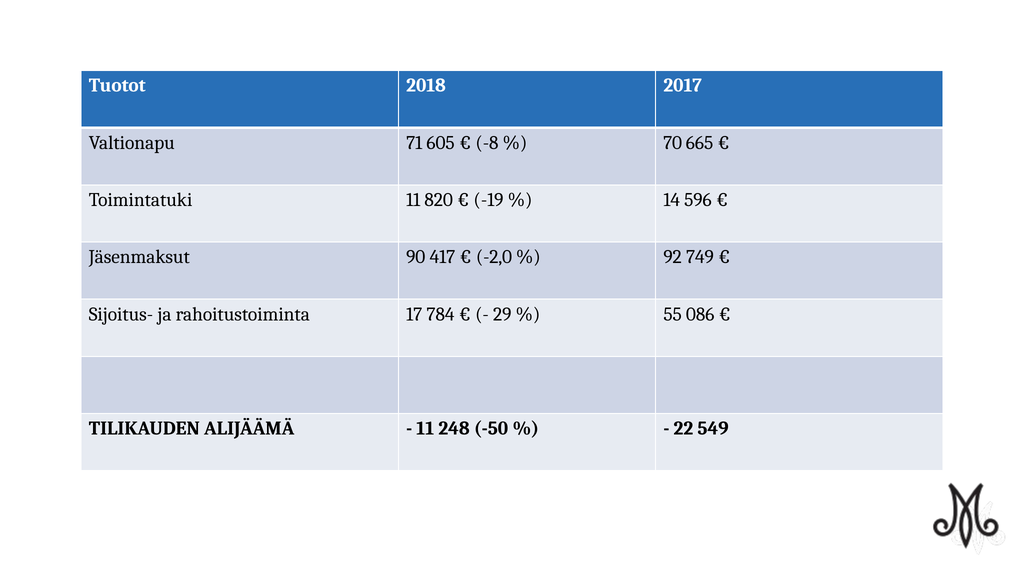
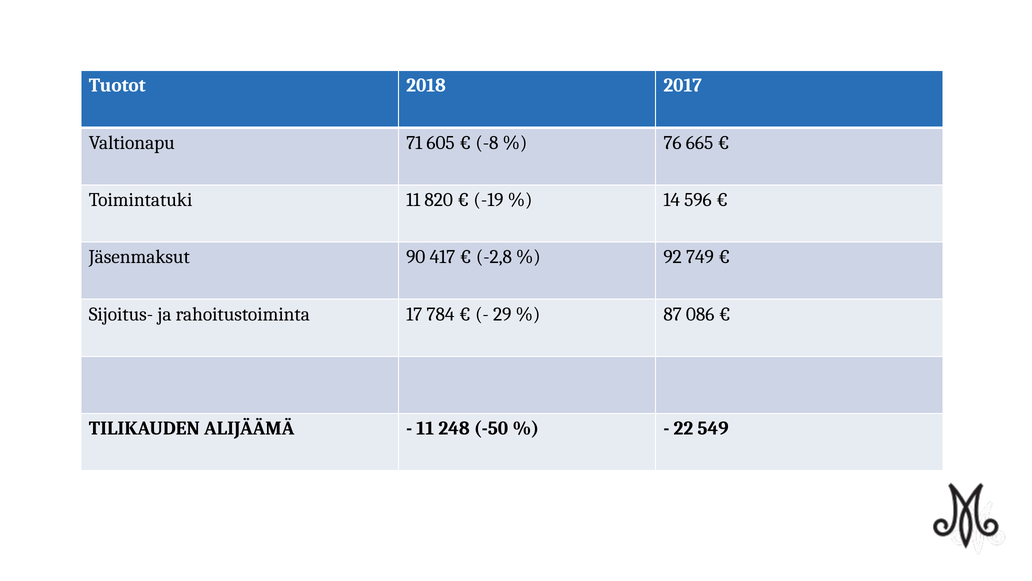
70: 70 -> 76 (673, 143)
-2,0: -2,0 -> -2,8 (494, 257)
55: 55 -> 87 (673, 314)
